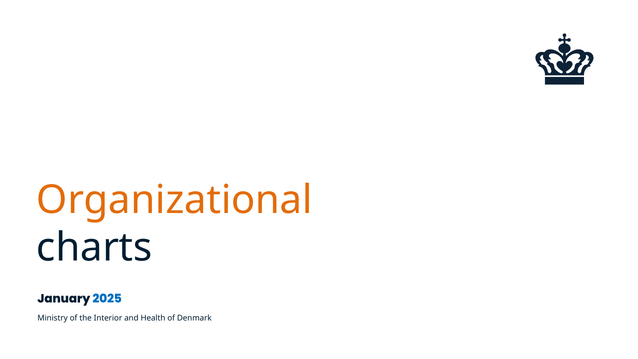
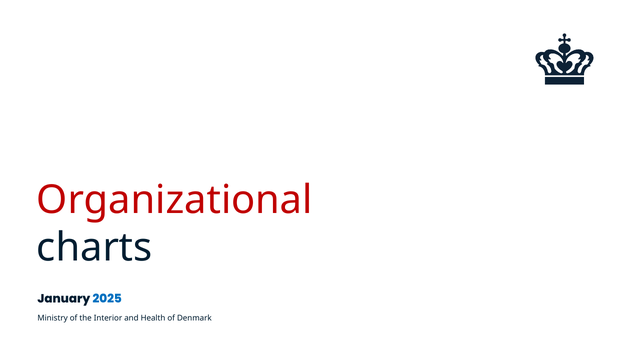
Organizational colour: orange -> red (175, 200)
